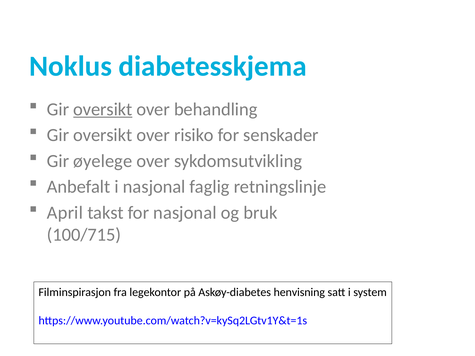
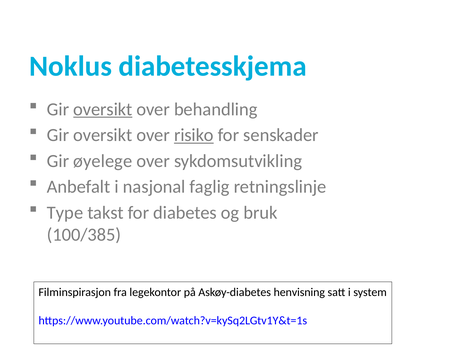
risiko underline: none -> present (194, 135)
April: April -> Type (65, 213)
for nasjonal: nasjonal -> diabetes (185, 213)
100/715: 100/715 -> 100/385 (84, 235)
